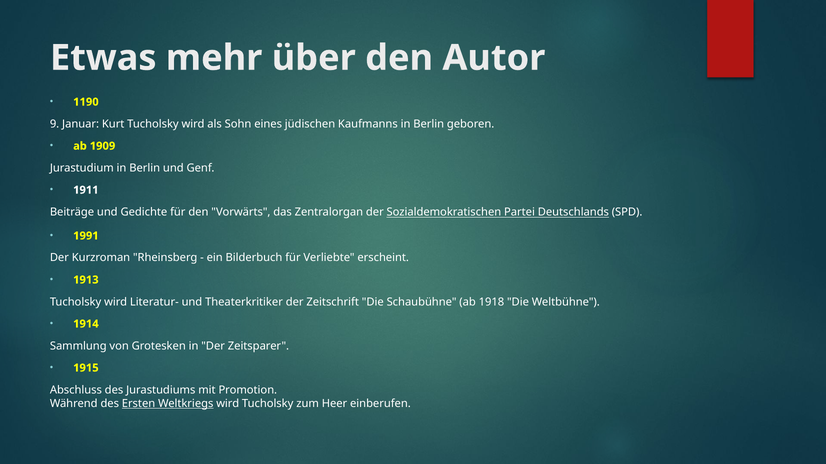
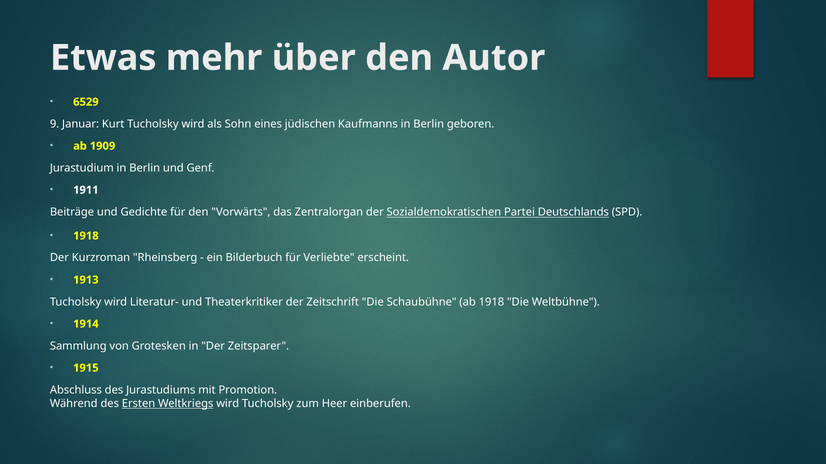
1190: 1190 -> 6529 (86, 102)
1991: 1991 -> 1918 (86, 236)
